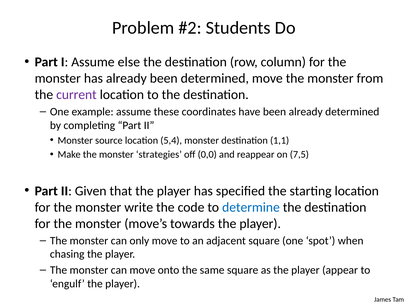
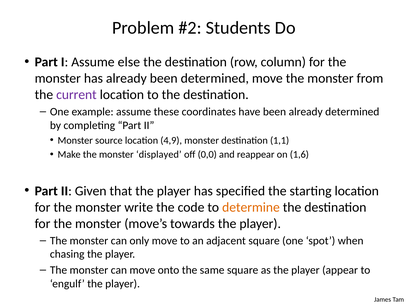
5,4: 5,4 -> 4,9 (171, 140)
strategies: strategies -> displayed (159, 155)
7,5: 7,5 -> 1,6 (299, 155)
determine colour: blue -> orange (251, 207)
